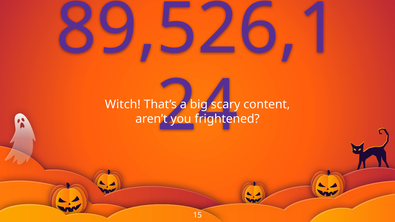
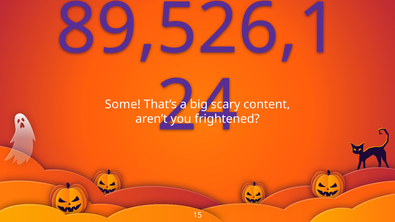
Witch: Witch -> Some (123, 104)
